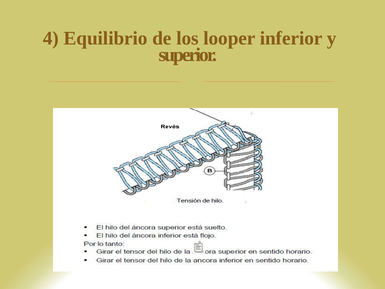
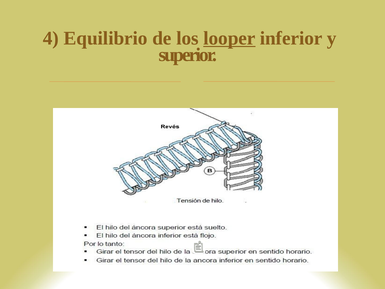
looper underline: none -> present (229, 38)
